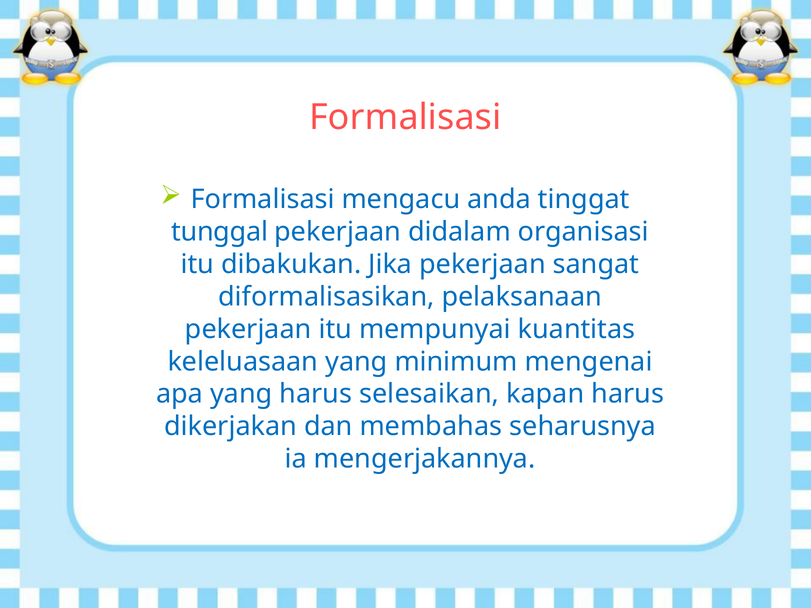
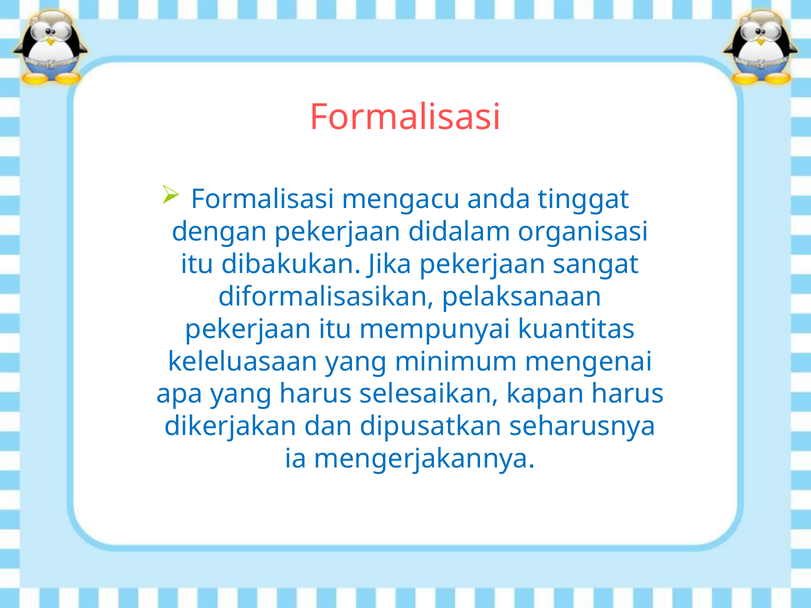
tunggal: tunggal -> dengan (220, 232)
membahas: membahas -> dipusatkan (431, 427)
